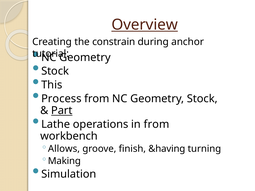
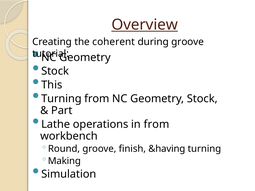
constrain: constrain -> coherent (114, 42)
during anchor: anchor -> groove (188, 42)
Process: Process -> Turning (61, 99)
Part underline: present -> none (62, 111)
Allows: Allows -> Round (64, 149)
